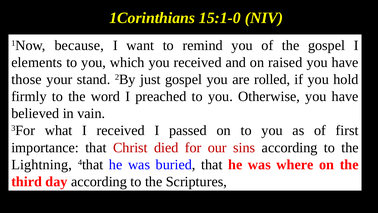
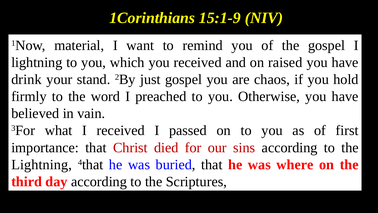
15:1-0: 15:1-0 -> 15:1-9 (220, 18)
because: because -> material (79, 45)
elements: elements -> lightning (37, 62)
those: those -> drink (27, 79)
rolled: rolled -> chaos (272, 79)
